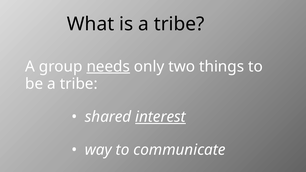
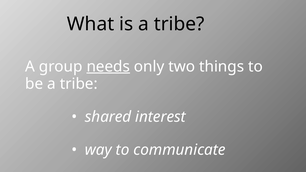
interest underline: present -> none (161, 117)
